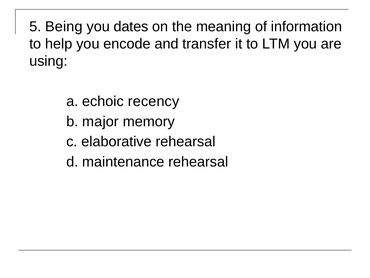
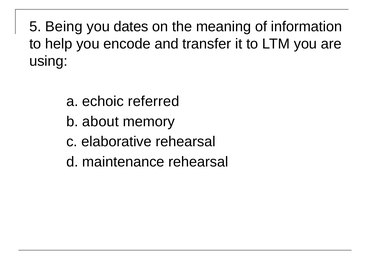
recency: recency -> referred (154, 101)
major: major -> about (101, 121)
